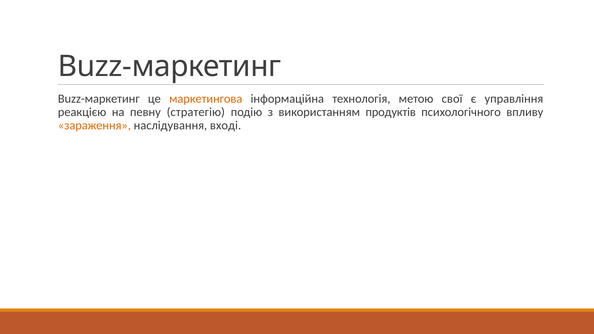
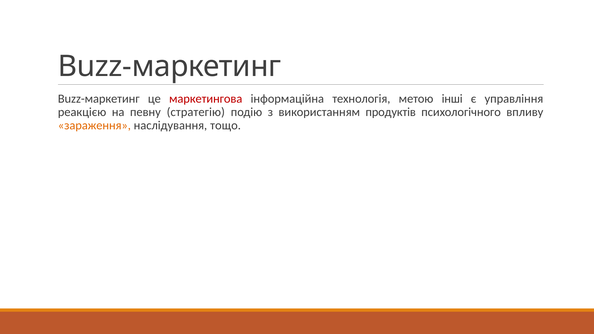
маркетингова colour: orange -> red (206, 99)
свої: свої -> інші (452, 99)
вході: вході -> тощо (226, 125)
